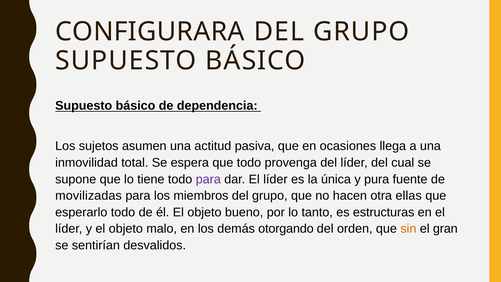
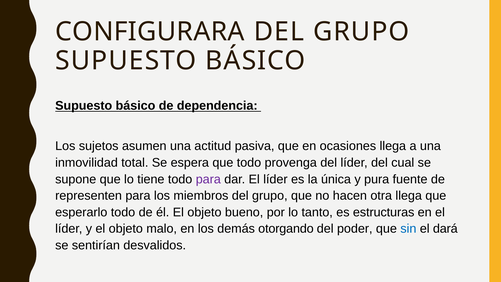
movilizadas: movilizadas -> representen (89, 196)
otra ellas: ellas -> llega (409, 196)
orden: orden -> poder (355, 229)
sin colour: orange -> blue (408, 229)
gran: gran -> dará (445, 229)
